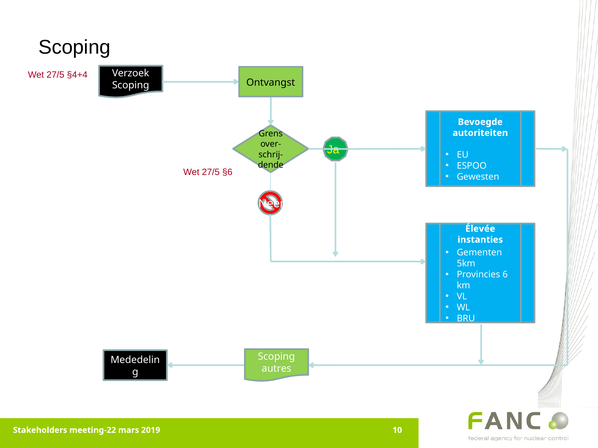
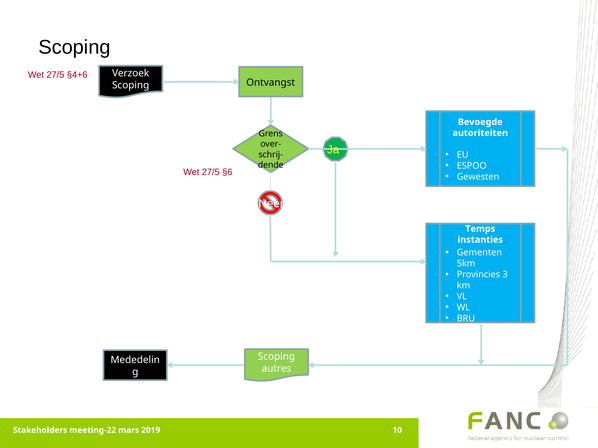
§4+4: §4+4 -> §4+6 (77, 75)
Élevée: Élevée -> Temps (480, 229)
6: 6 -> 3 (505, 275)
